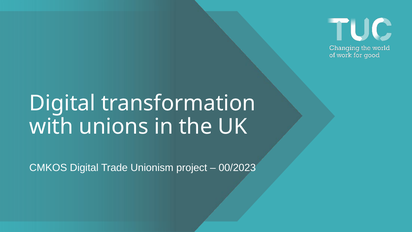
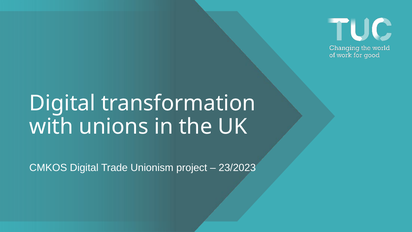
00/2023: 00/2023 -> 23/2023 (237, 167)
